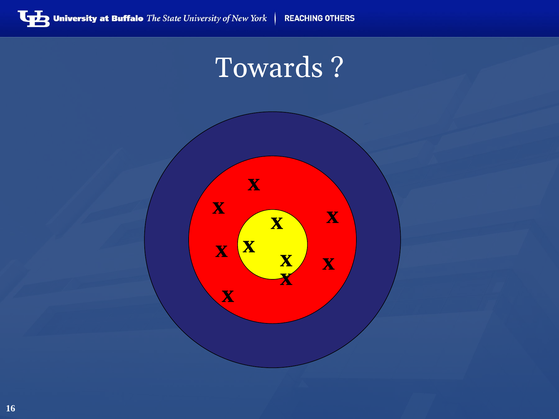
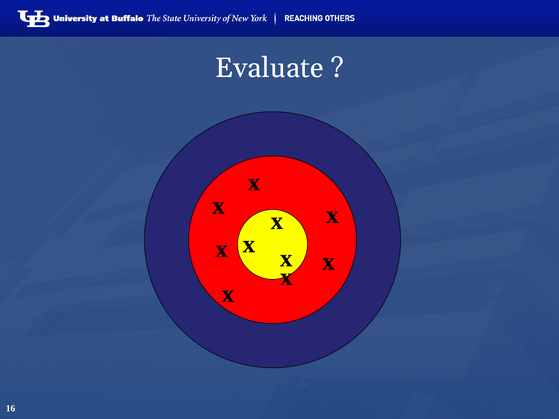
Towards: Towards -> Evaluate (269, 68)
